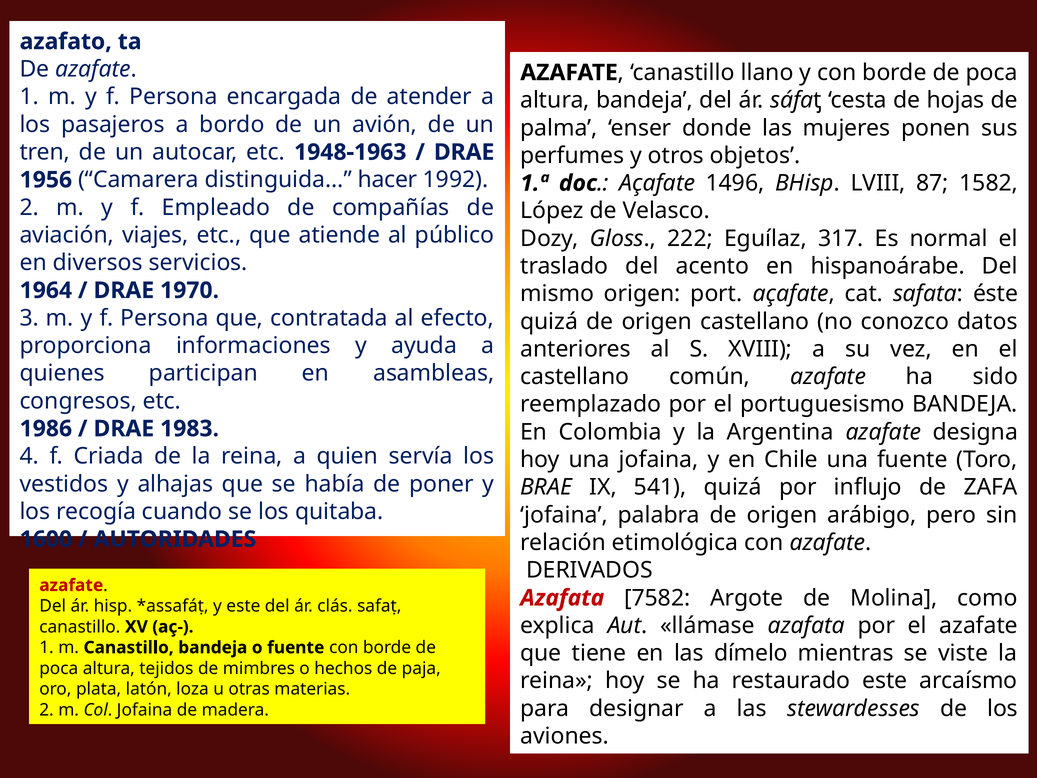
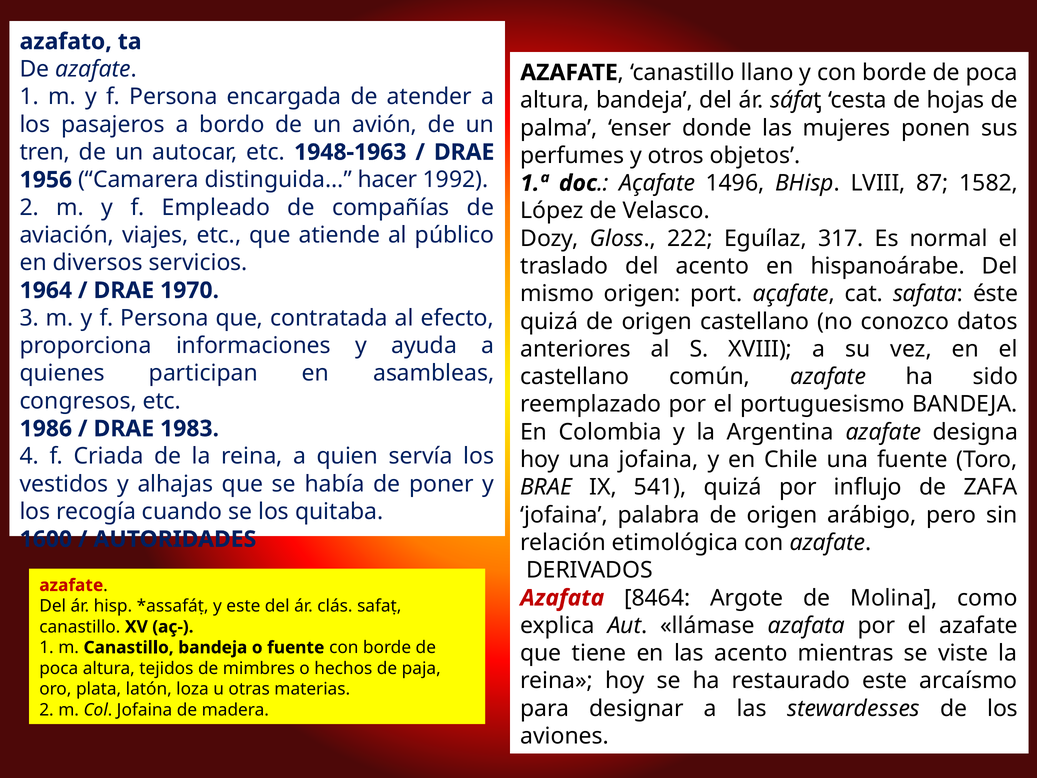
7582: 7582 -> 8464 (657, 598)
las dímelo: dímelo -> acento (751, 653)
